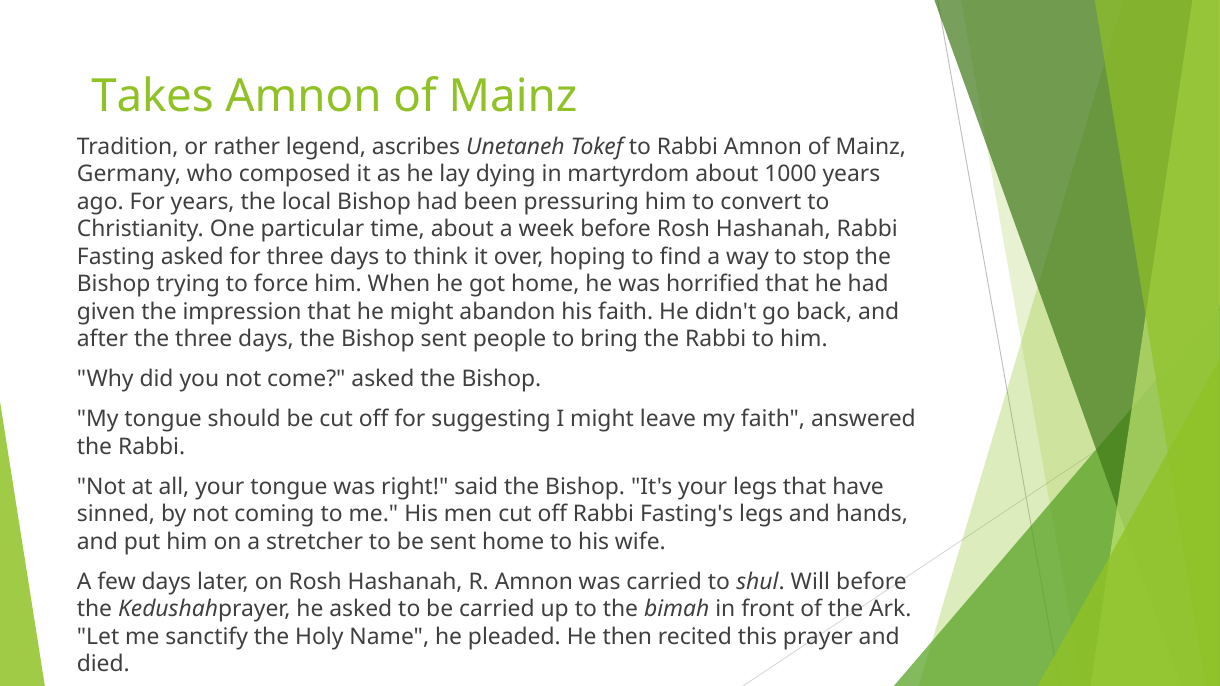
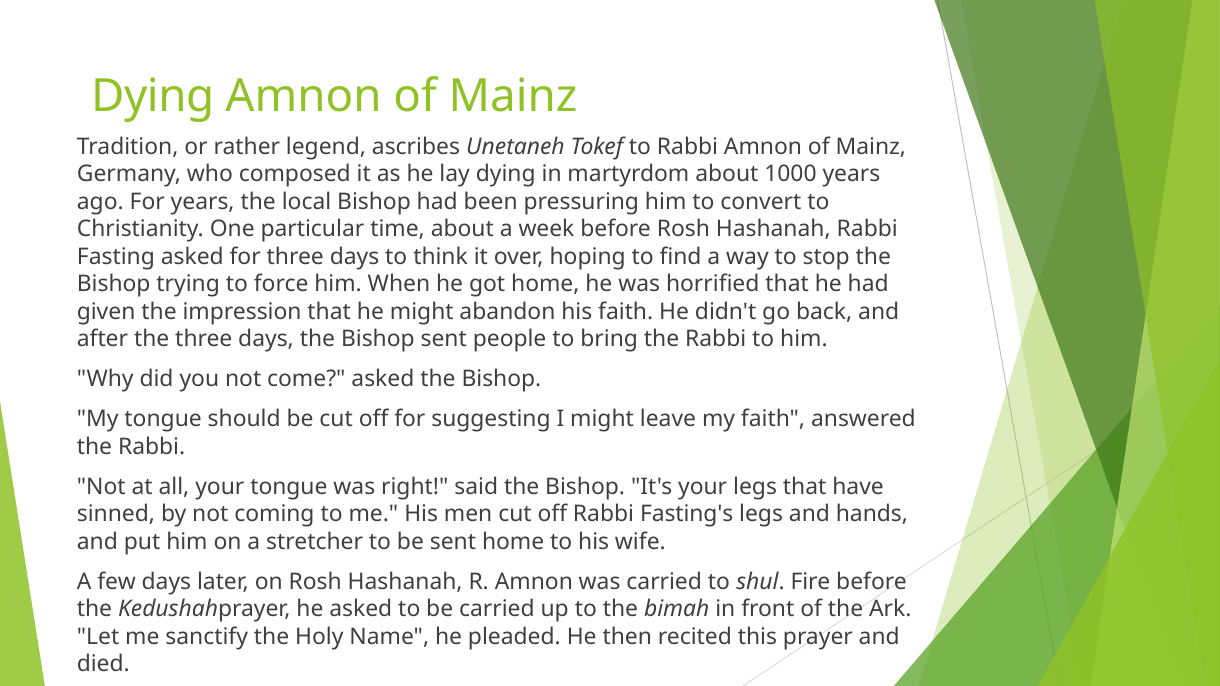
Takes: Takes -> Dying (153, 96)
Will: Will -> Fire (811, 582)
